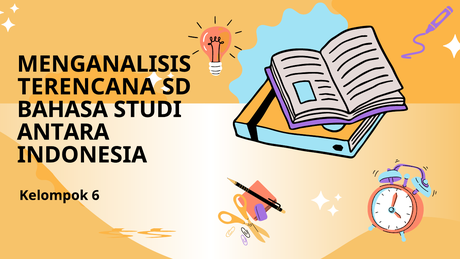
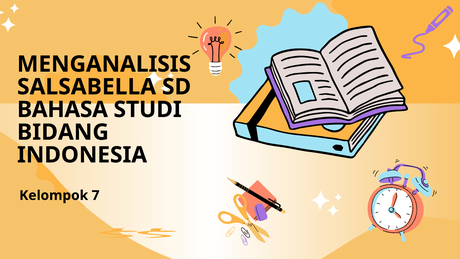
TERENCANA: TERENCANA -> SALSABELLA (87, 87)
ANTARA: ANTARA -> BIDANG (63, 132)
6: 6 -> 7 (96, 195)
